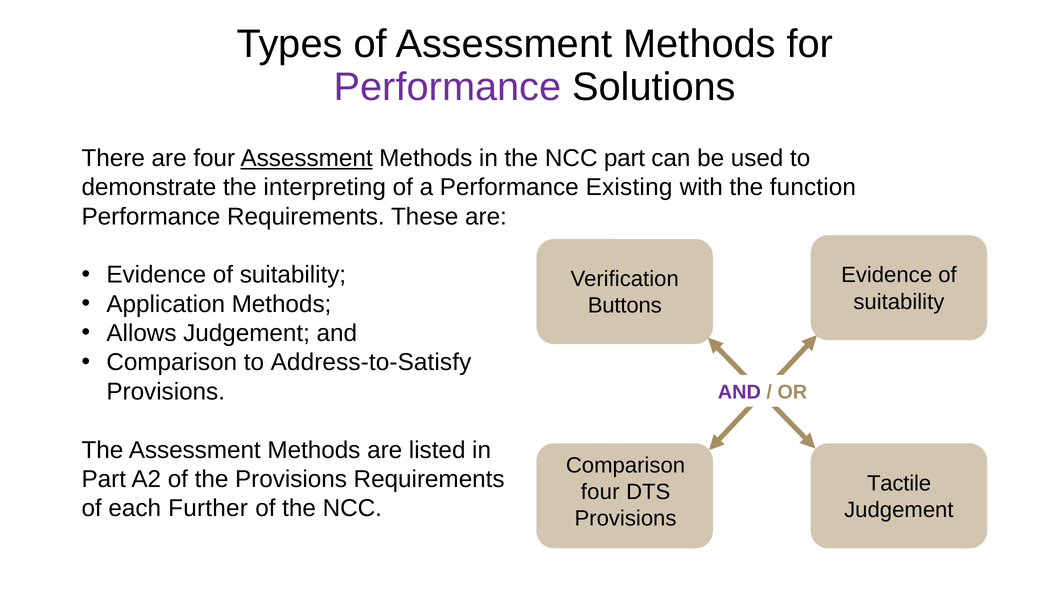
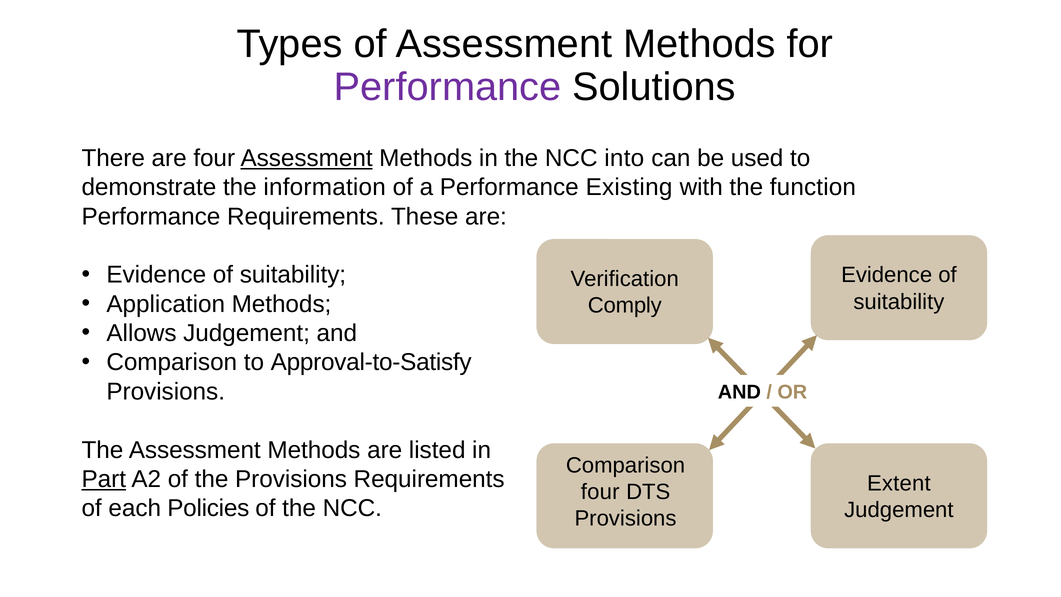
NCC part: part -> into (624, 158)
interpreting: interpreting -> information (325, 187)
Buttons: Buttons -> Comply (625, 305)
Address-to-Satisfy: Address-to-Satisfy -> Approval-to-Satisfy (371, 362)
AND colour: purple -> black (739, 392)
Part underline: none -> present (104, 479)
Tactile: Tactile -> Extent (899, 483)
Further: Further -> Policies (208, 508)
